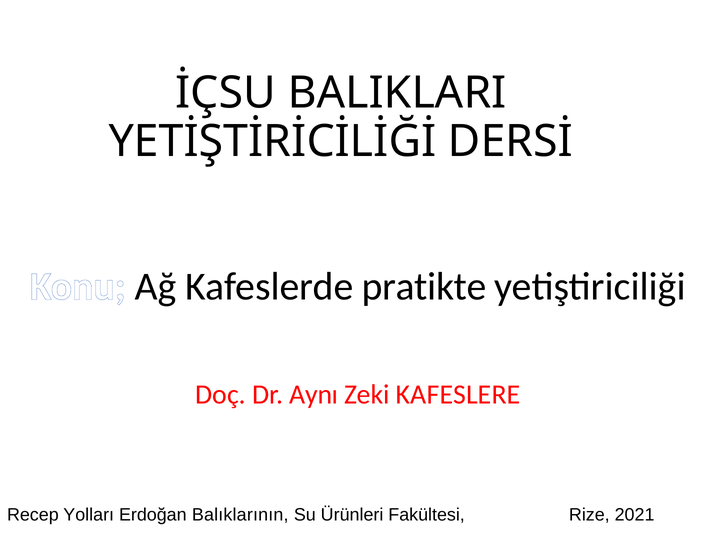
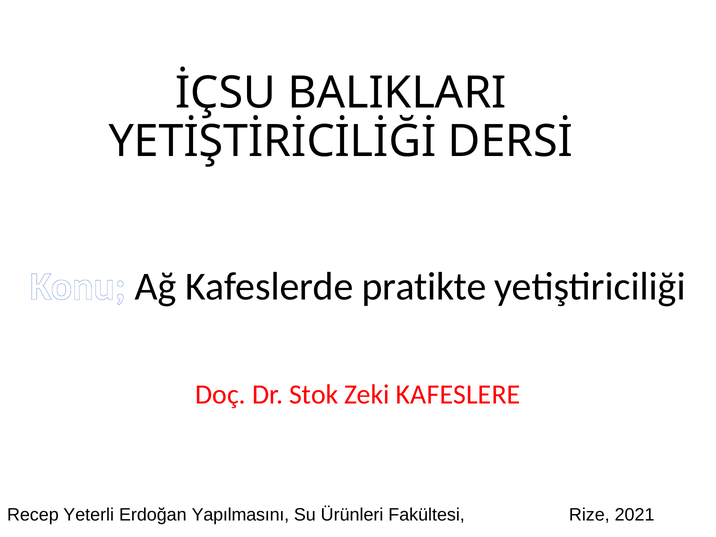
Aynı: Aynı -> Stok (314, 394)
Yolları: Yolları -> Yeterli (89, 515)
Balıklarının: Balıklarının -> Yapılmasını (240, 515)
